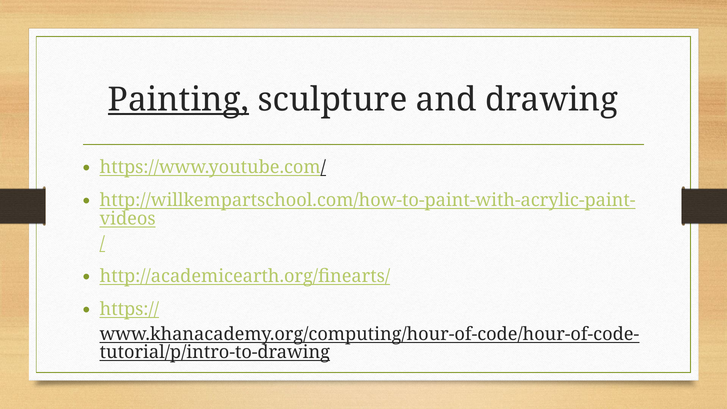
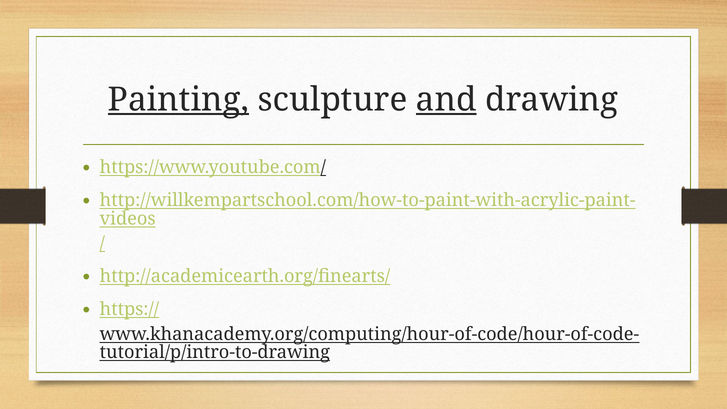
and underline: none -> present (446, 100)
